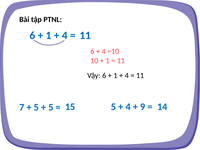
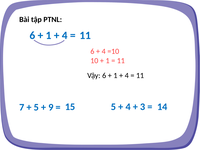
5: 5 -> 9 (51, 107)
9: 9 -> 3 (143, 107)
